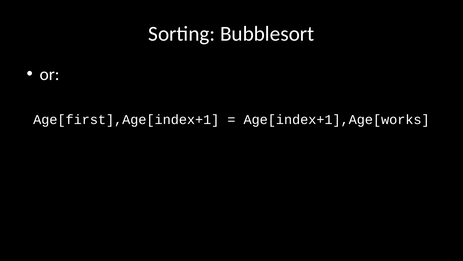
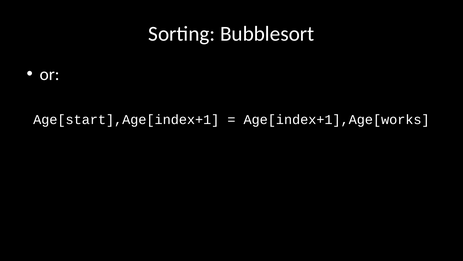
Age[first],Age[index+1: Age[first],Age[index+1 -> Age[start],Age[index+1 (126, 119)
